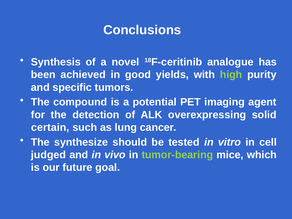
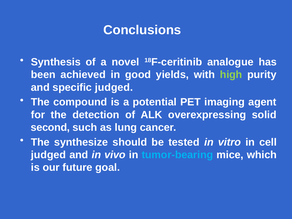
specific tumors: tumors -> judged (114, 87)
certain: certain -> second (50, 127)
tumor-bearing colour: light green -> light blue (177, 155)
